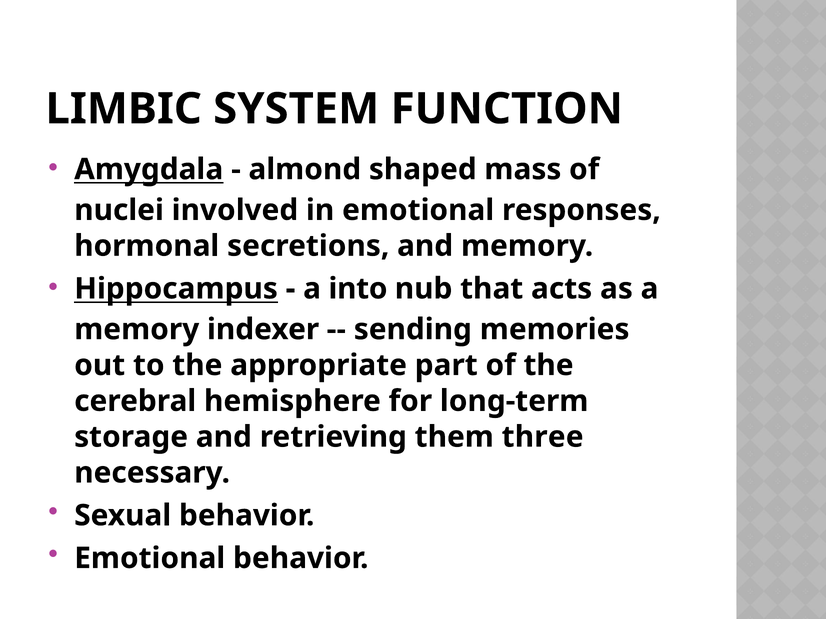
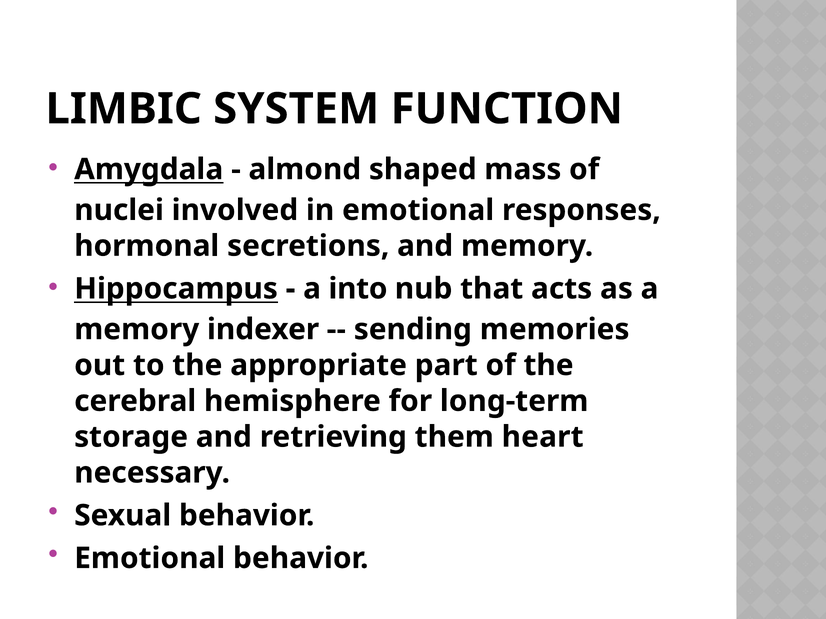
three: three -> heart (543, 437)
